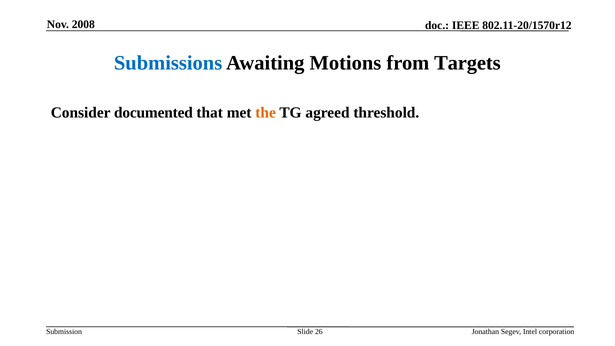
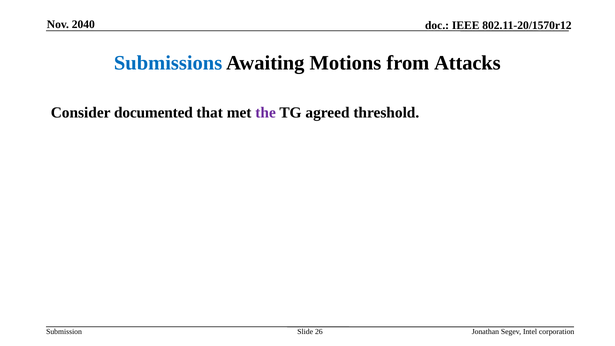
2008: 2008 -> 2040 (83, 24)
Targets: Targets -> Attacks (467, 63)
the colour: orange -> purple (266, 113)
